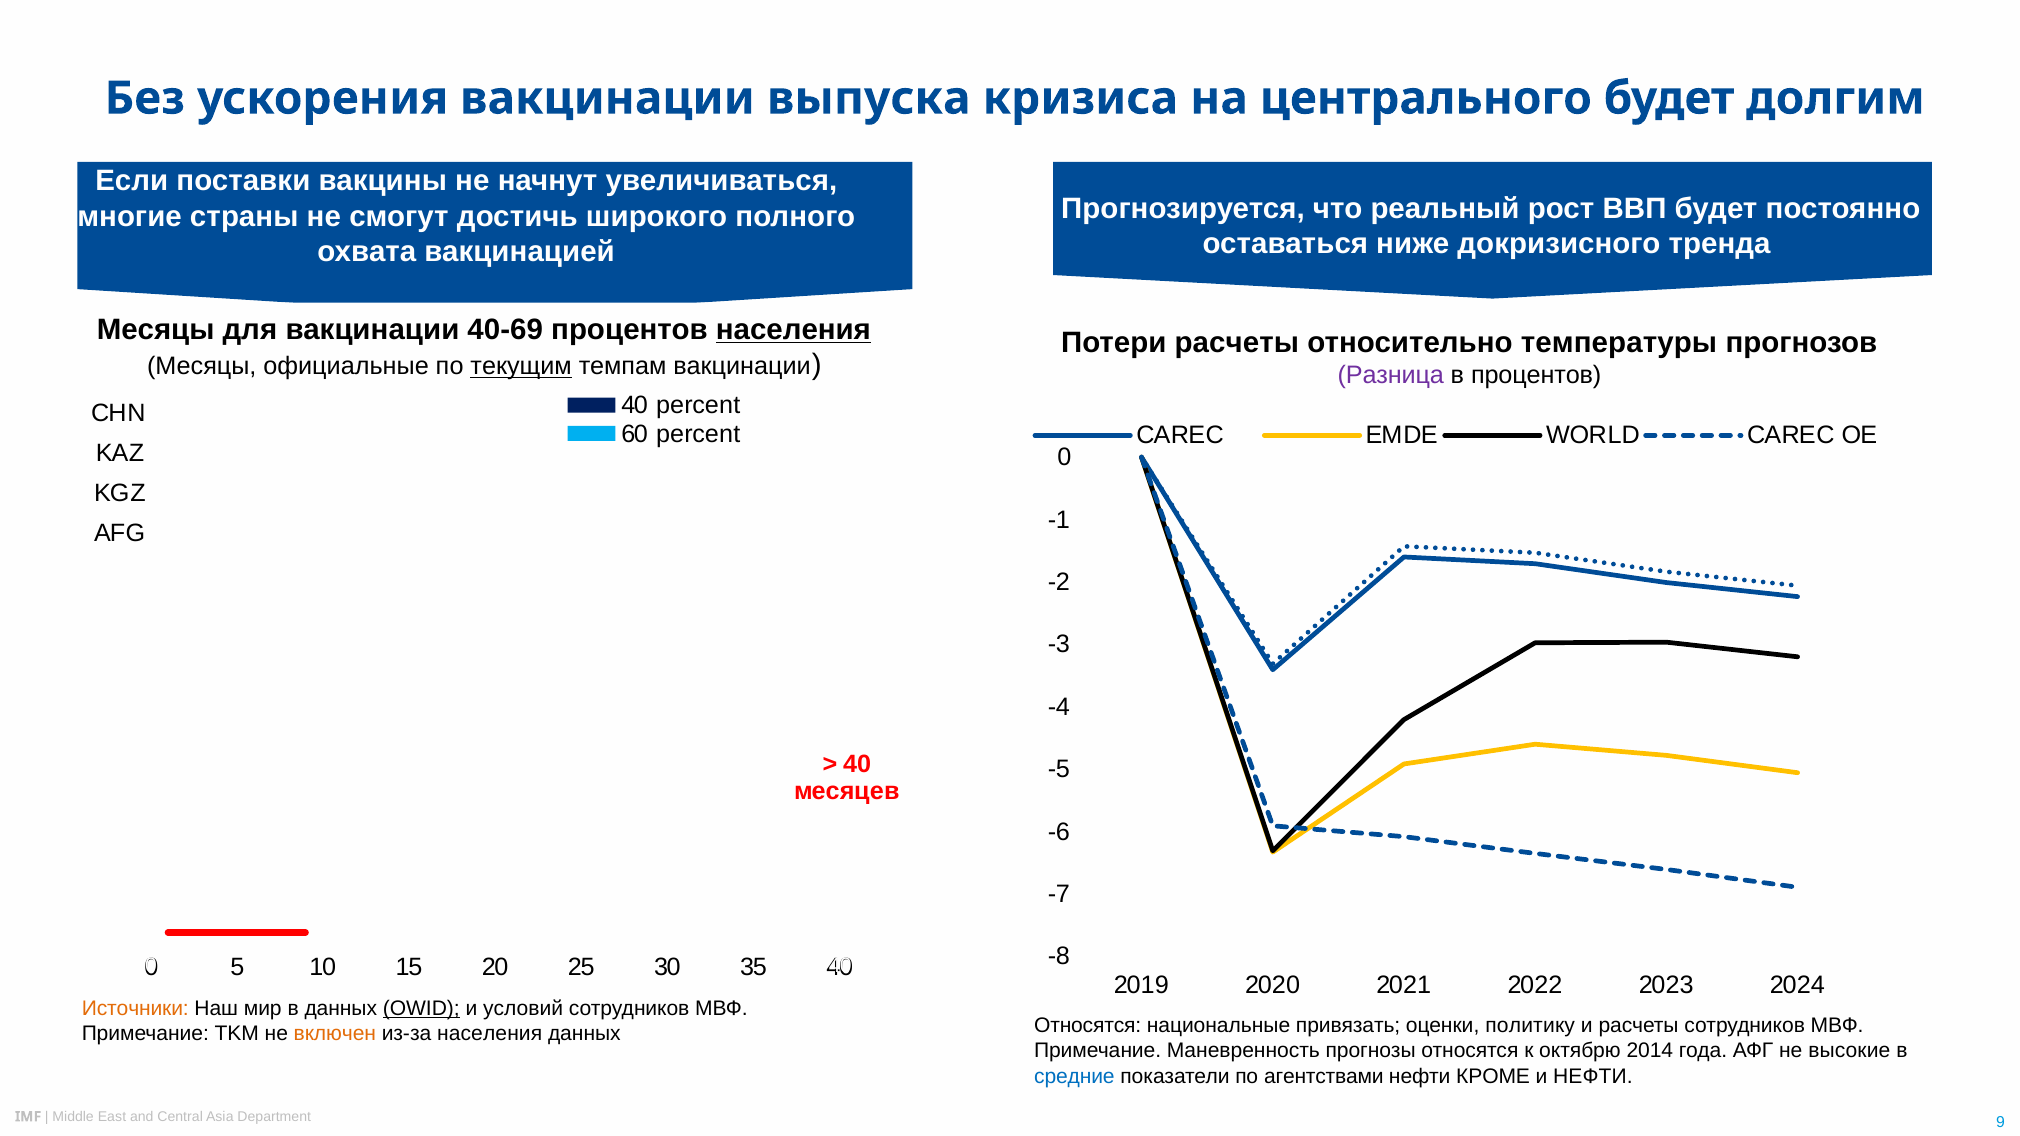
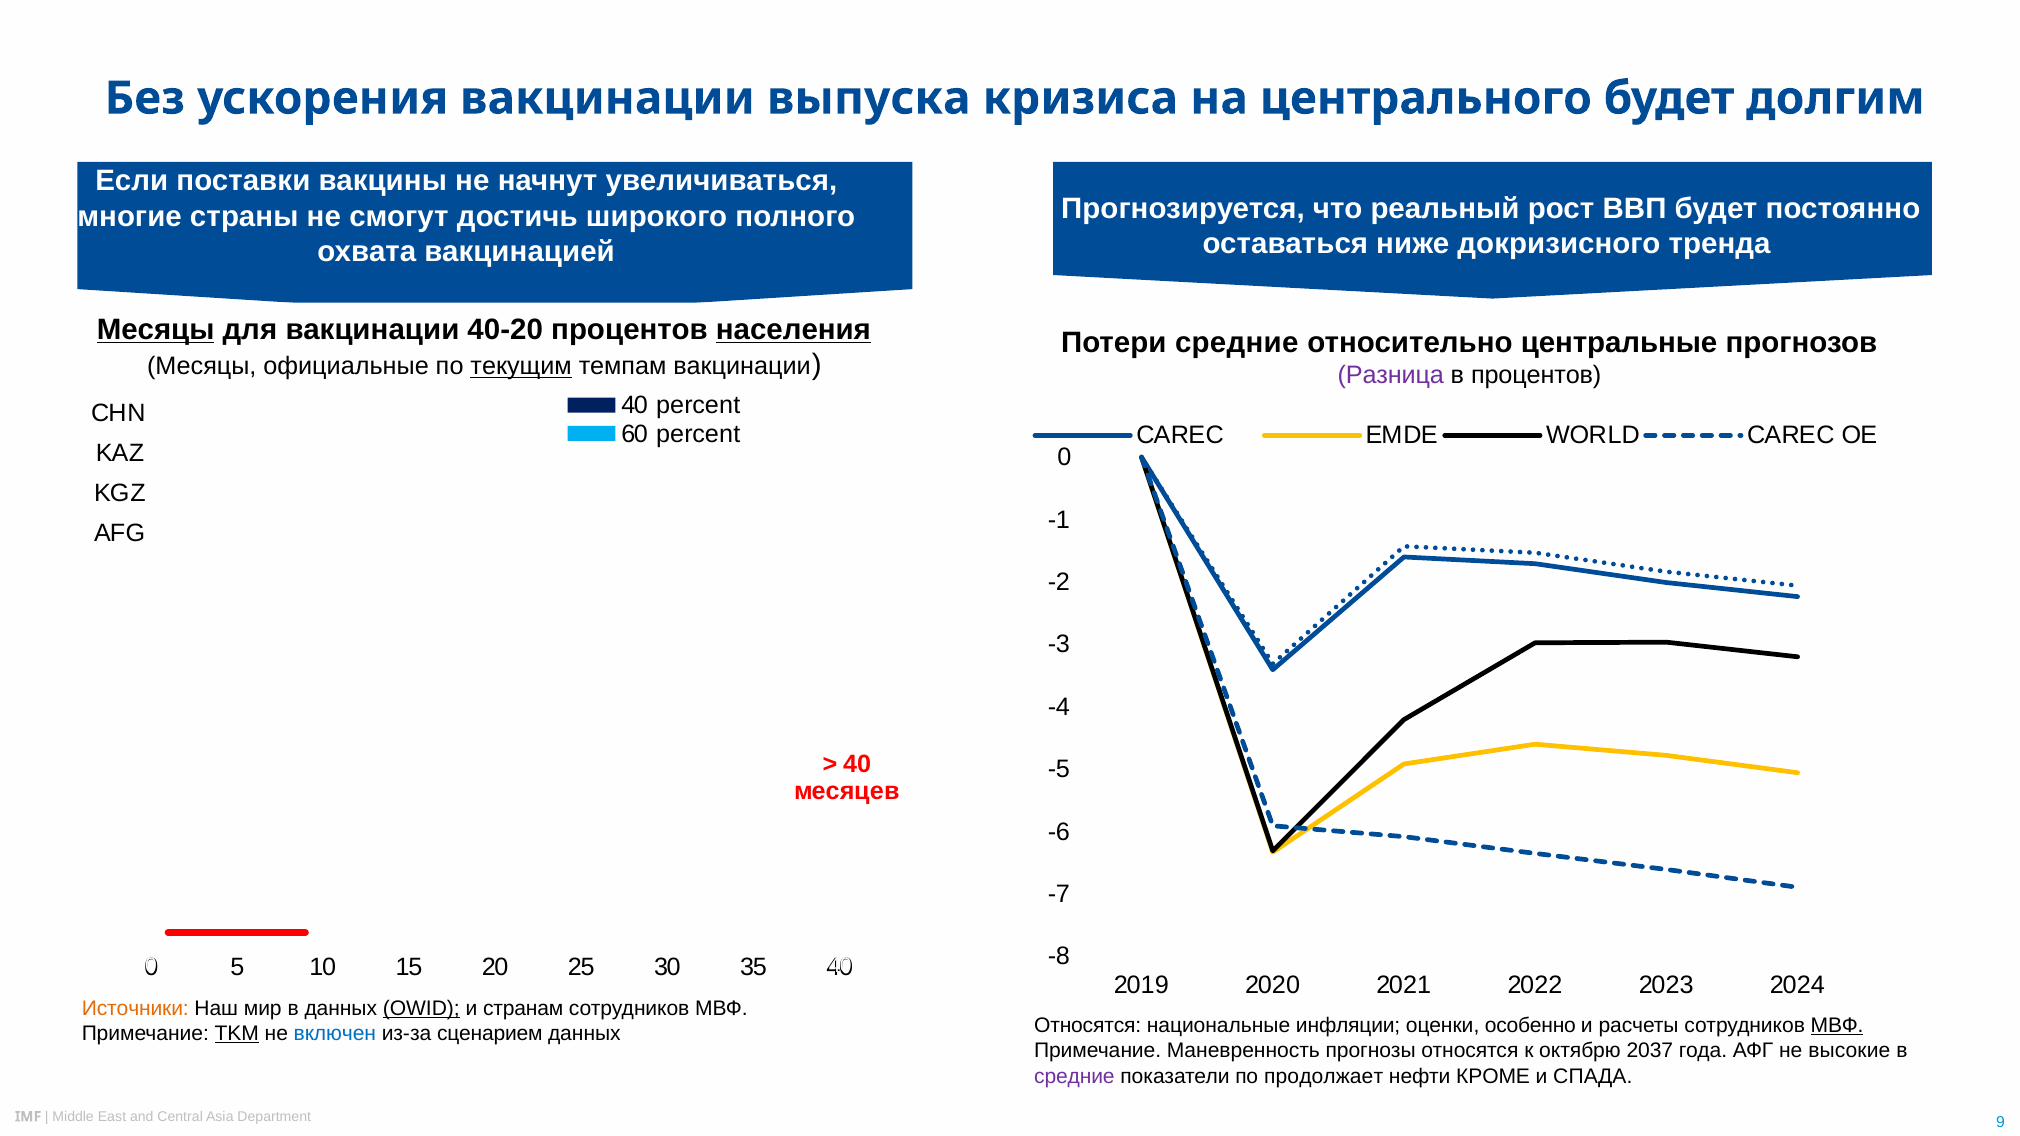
Месяцы underline: none -> present (156, 330)
40-69: 40-69 -> 40-20 (505, 330)
Потери расчеты: расчеты -> средние (1237, 342)
температуры: температуры -> центральные (1619, 342)
условий: условий -> странам (523, 1008)
привязать: привязать -> инфляции (1348, 1026)
политику: политику -> особенно (1530, 1026)
МВФ underline: none -> present (1837, 1026)
TKM underline: none -> present (237, 1034)
включен colour: orange -> blue (335, 1034)
из-за населения: населения -> сценарием (490, 1034)
2014: 2014 -> 2037 (1650, 1051)
средние colour: blue -> purple (1074, 1076)
агентствами: агентствами -> продолжает (1324, 1076)
и НЕФТИ: НЕФТИ -> СПАДА (1593, 1076)
